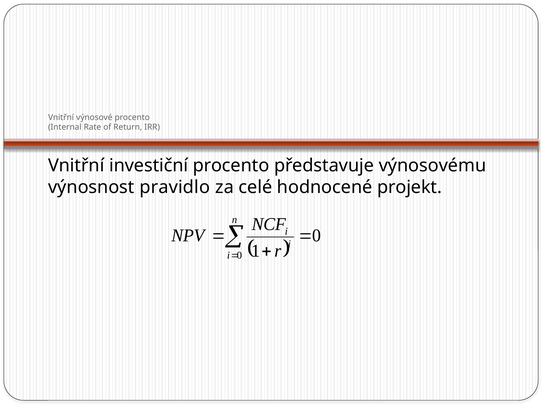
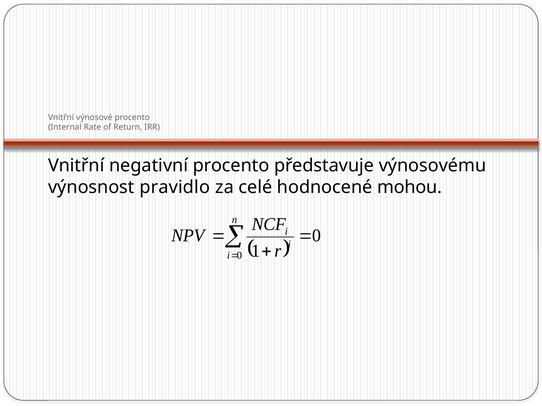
investiční: investiční -> negativní (149, 166)
projekt: projekt -> mohou (410, 187)
